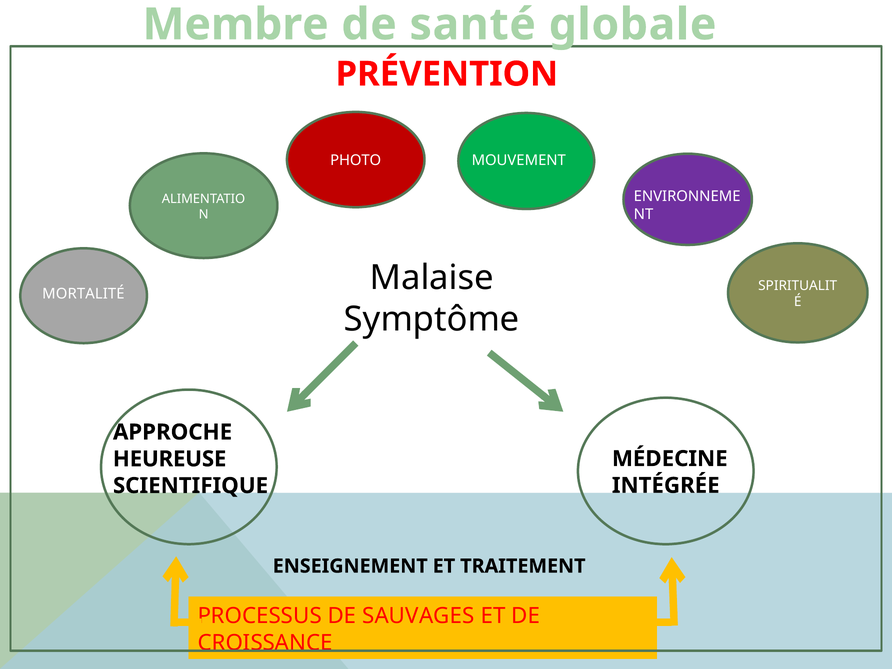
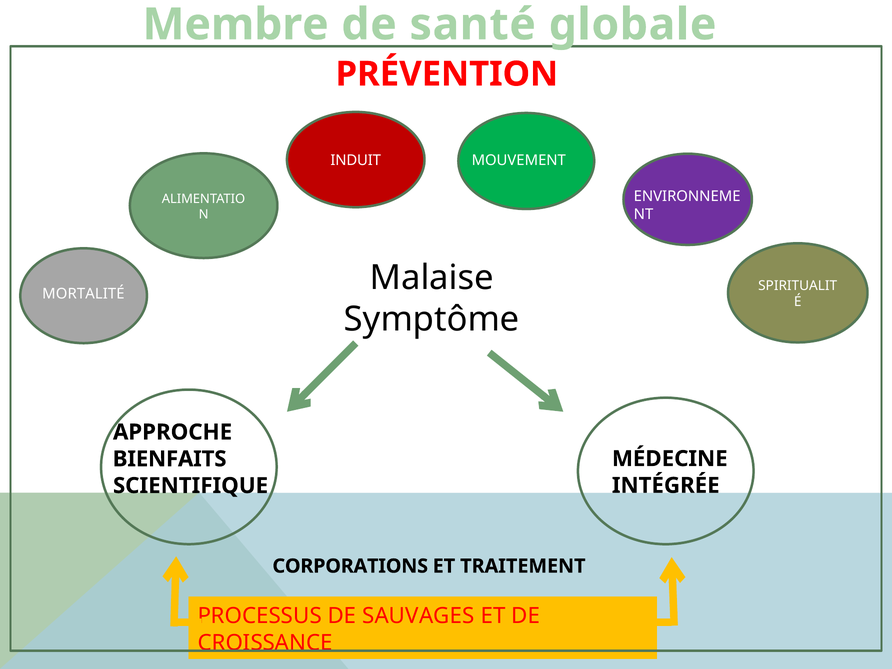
PHOTO: PHOTO -> INDUIT (356, 161)
HEUREUSE: HEUREUSE -> BIENFAITS (170, 459)
ENSEIGNEMENT: ENSEIGNEMENT -> CORPORATIONS (350, 566)
